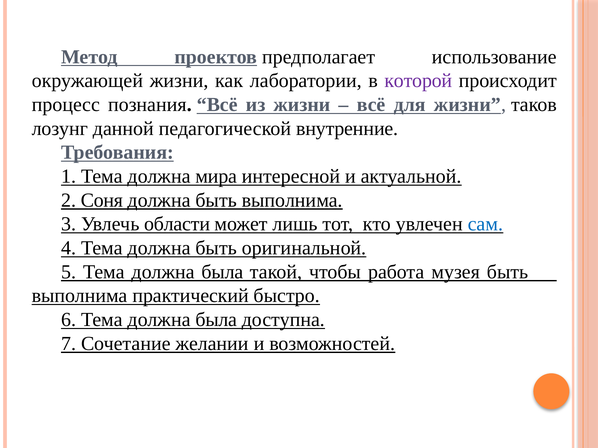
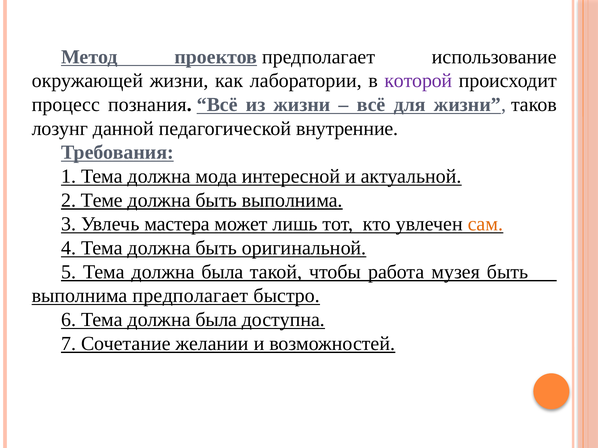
мира: мира -> мода (216, 176)
Соня: Соня -> Теме (102, 200)
области: области -> мастера (177, 224)
сам colour: blue -> orange (485, 224)
выполнима практический: практический -> предполагает (190, 296)
